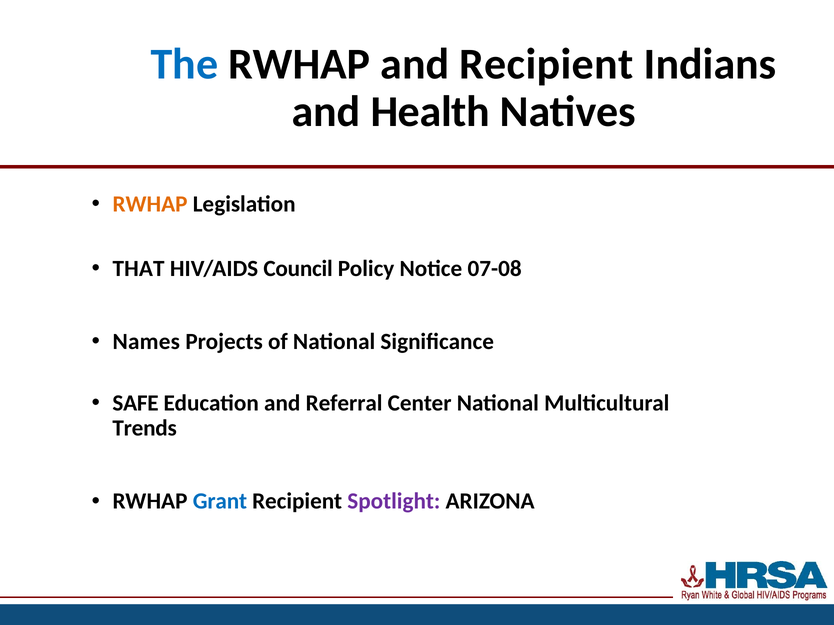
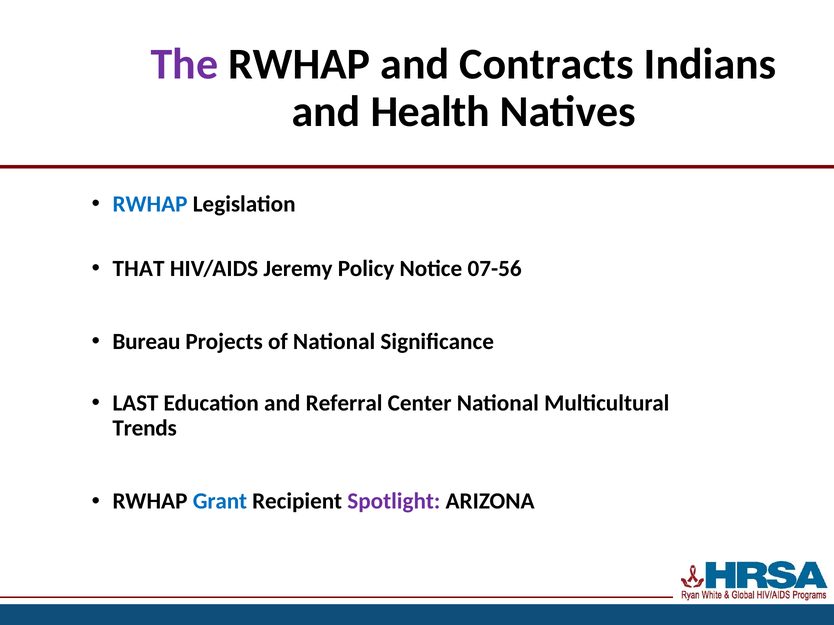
The colour: blue -> purple (184, 64)
and Recipient: Recipient -> Contracts (546, 64)
RWHAP colour: orange -> blue (150, 204)
Council: Council -> Jeremy (298, 269)
07-08: 07-08 -> 07-56 (495, 269)
Names: Names -> Bureau (146, 342)
SAFE: SAFE -> LAST (136, 403)
